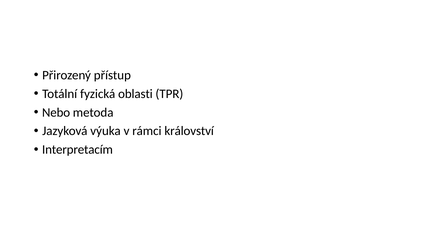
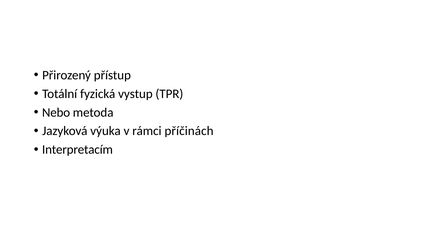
oblasti: oblasti -> vystup (135, 94)
království: království -> příčinách (189, 131)
